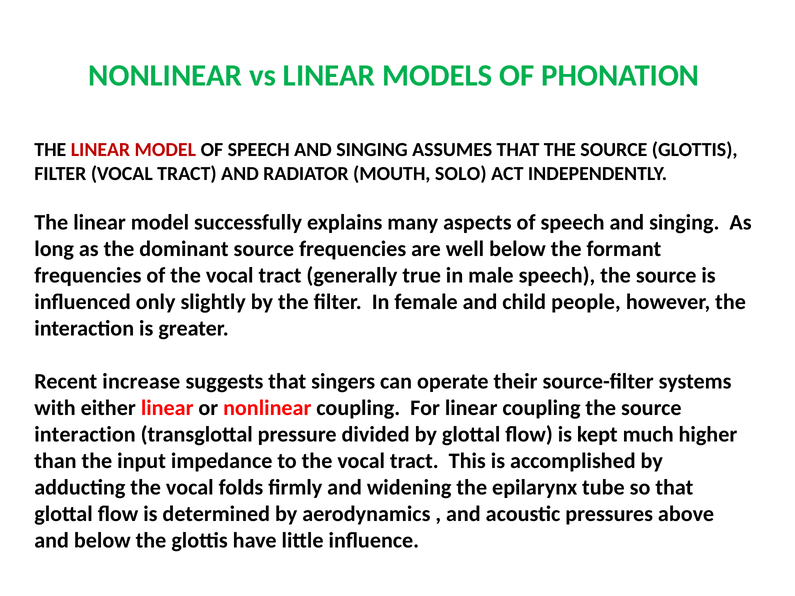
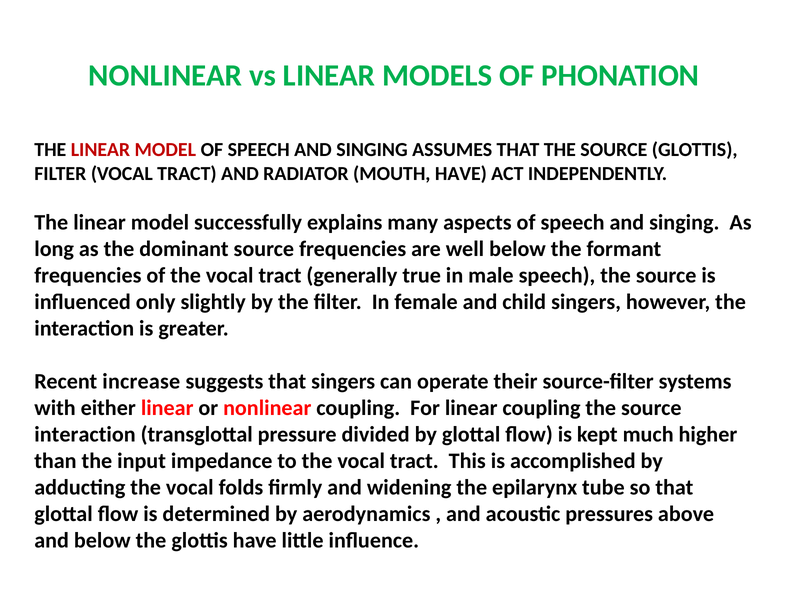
MOUTH SOLO: SOLO -> HAVE (461, 174)
child people: people -> singers (586, 302)
